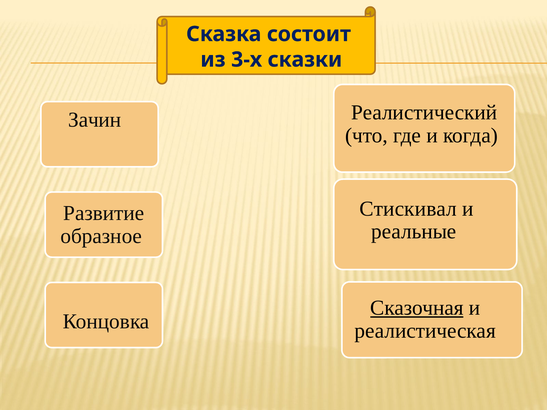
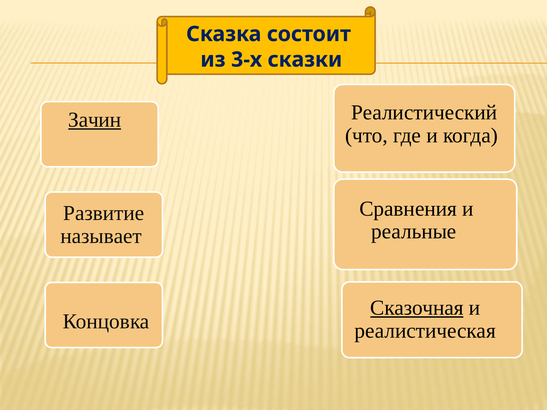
Зачин underline: none -> present (95, 120)
Стискивал: Стискивал -> Сравнения (408, 209)
образное: образное -> называет (101, 236)
